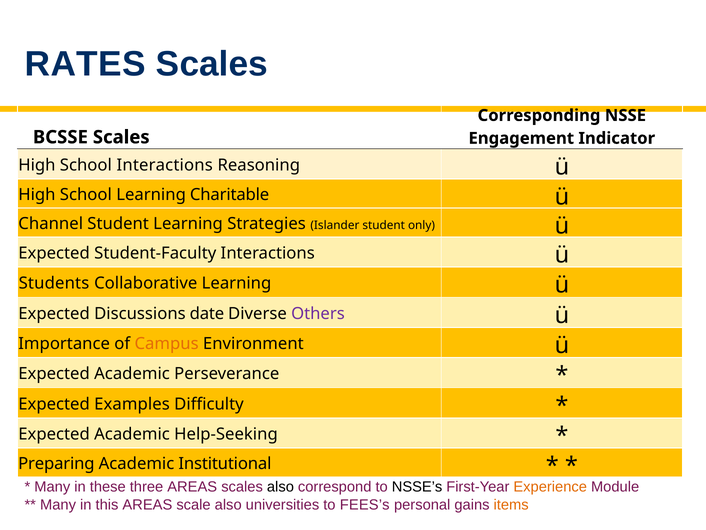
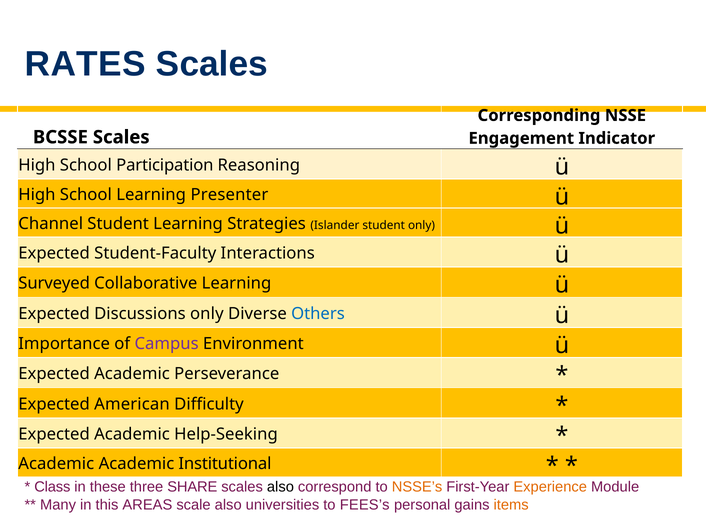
School Interactions: Interactions -> Participation (165, 165)
Charitable: Charitable -> Presenter (229, 195)
Students: Students -> Surveyed (54, 283)
Discussions date: date -> only (207, 313)
Others colour: purple -> blue (318, 313)
Campus colour: orange -> purple (167, 343)
Examples: Examples -> American (132, 404)
Preparing: Preparing -> Academic (56, 463)
Many: Many -> Class (52, 487)
three AREAS: AREAS -> SHARE (192, 487)
NSSE’s colour: black -> orange (417, 487)
